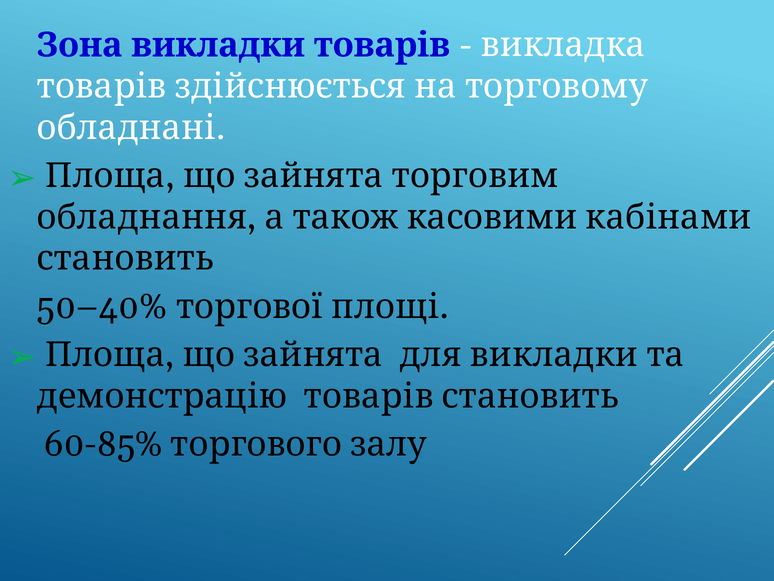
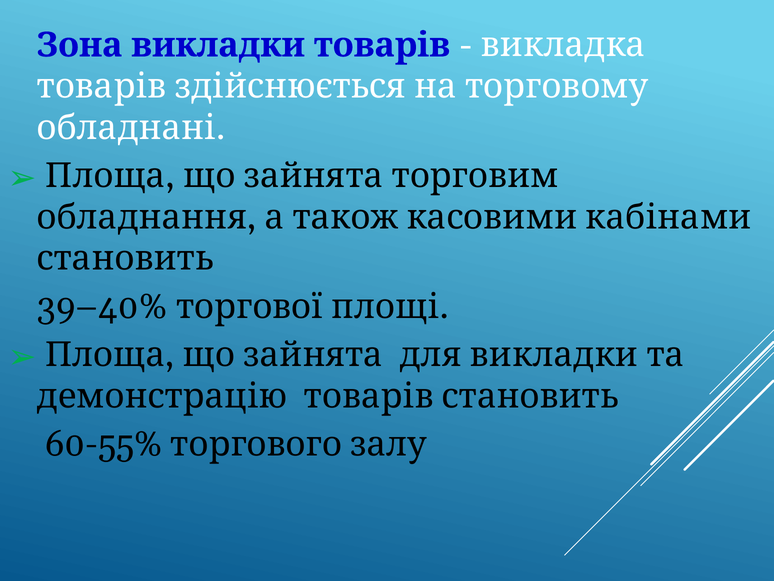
50–40%: 50–40% -> 39–40% (102, 307)
60-85%: 60-85% -> 60-55% (104, 444)
